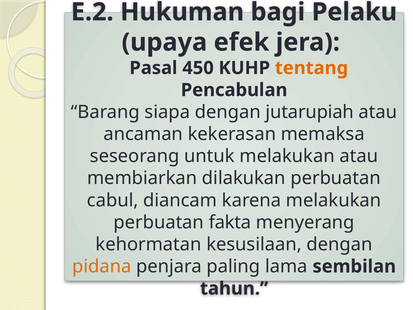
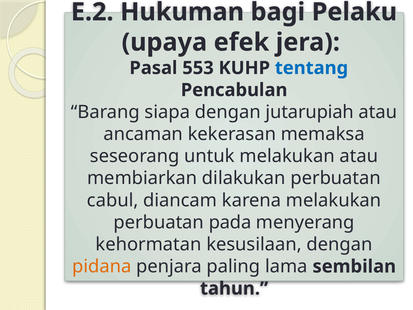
450: 450 -> 553 (198, 68)
tentang colour: orange -> blue (311, 68)
fakta: fakta -> pada (230, 222)
